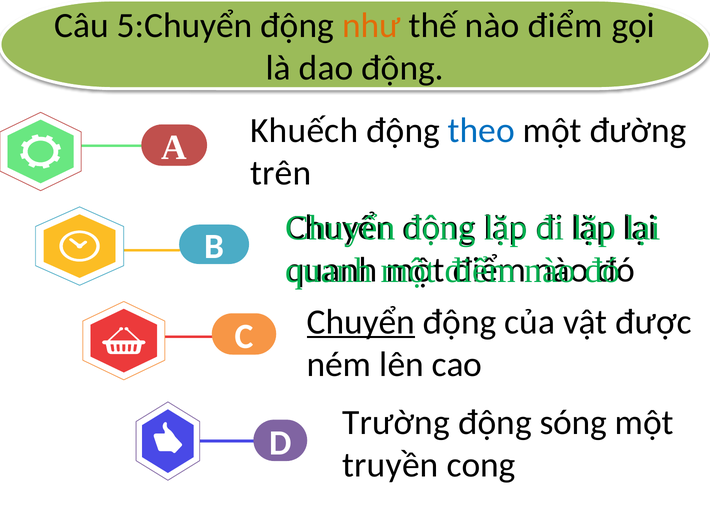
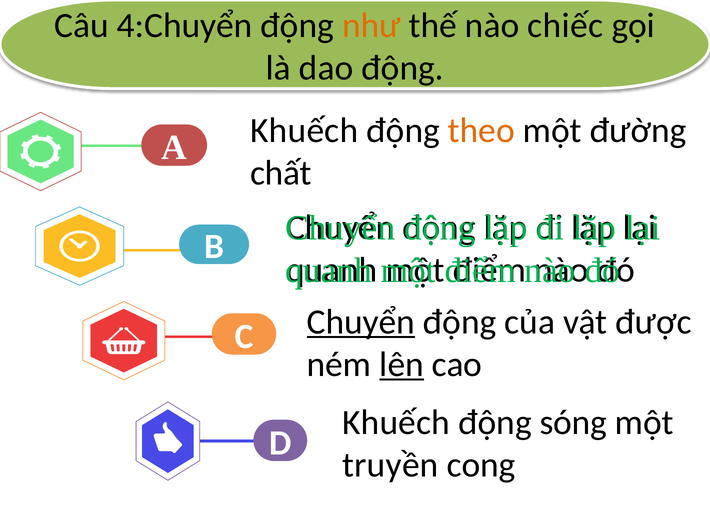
5:Chuyển: 5:Chuyển -> 4:Chuyển (185, 26)
nào điểm: điểm -> chiếc (565, 26)
theo colour: blue -> orange (481, 131)
trên: trên -> chất (281, 173)
lên underline: none -> present (402, 365)
Trường: Trường -> Khuếch (396, 423)
